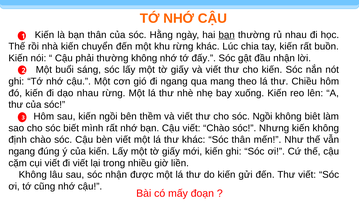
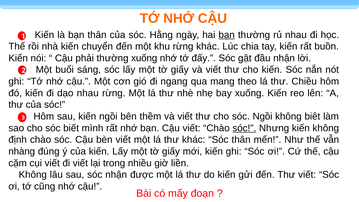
thường không: không -> xuống (144, 58)
sóc underline: none -> present (244, 128)
ngang: ngang -> nhàng (22, 151)
